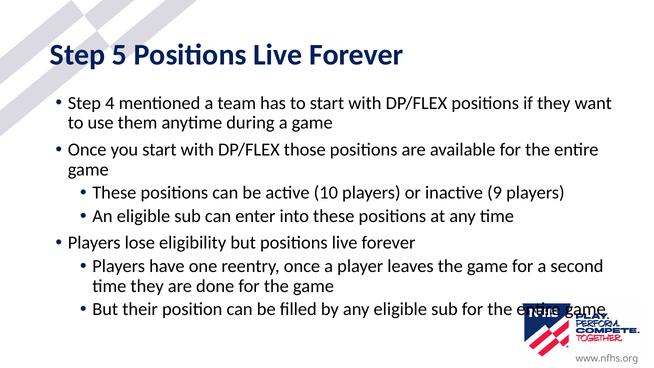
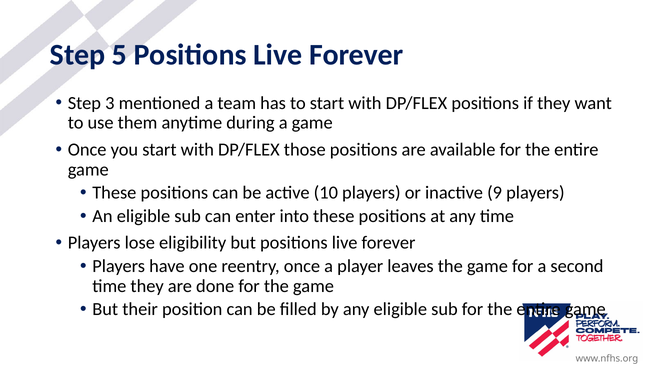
4: 4 -> 3 (110, 103)
